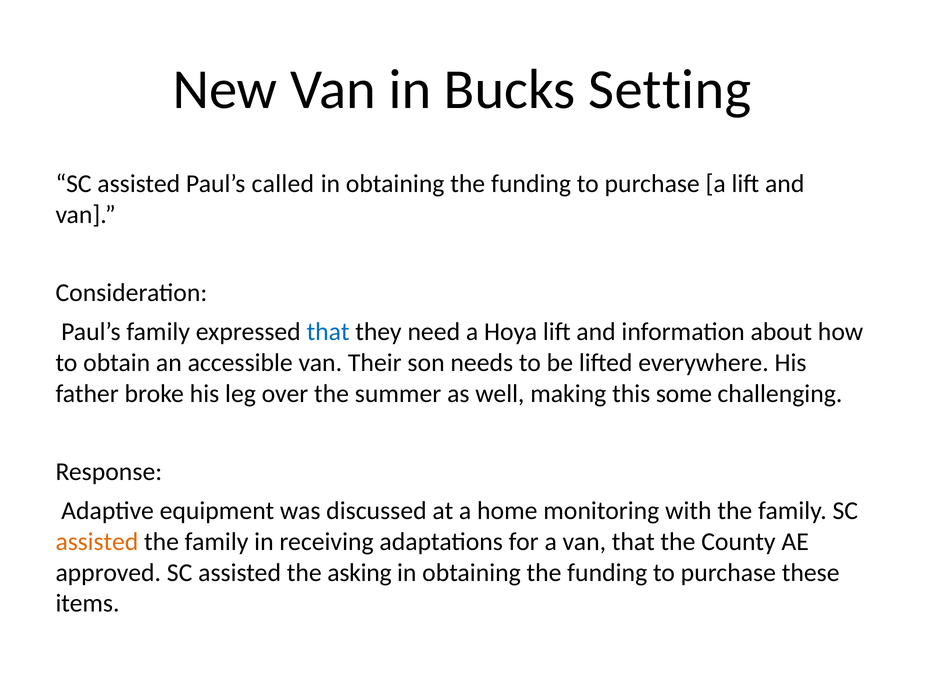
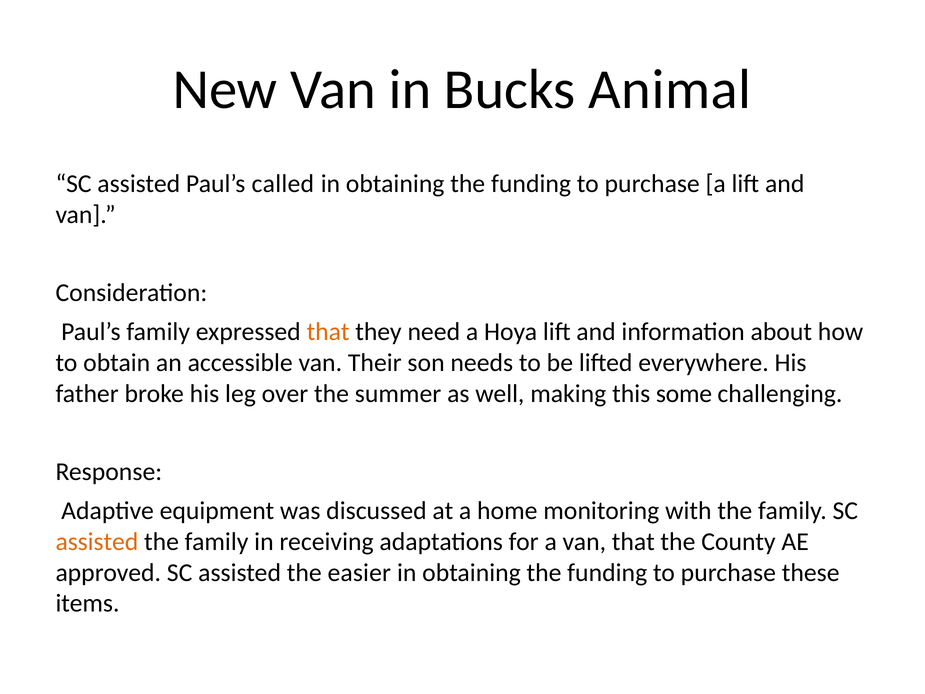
Setting: Setting -> Animal (670, 90)
that colour: blue -> orange (328, 332)
asking: asking -> easier (359, 572)
